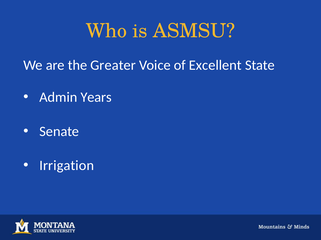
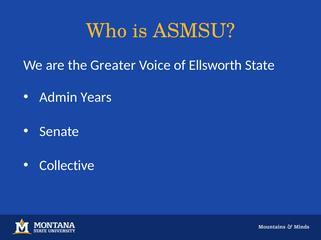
Excellent: Excellent -> Ellsworth (215, 65)
Irrigation: Irrigation -> Collective (67, 166)
